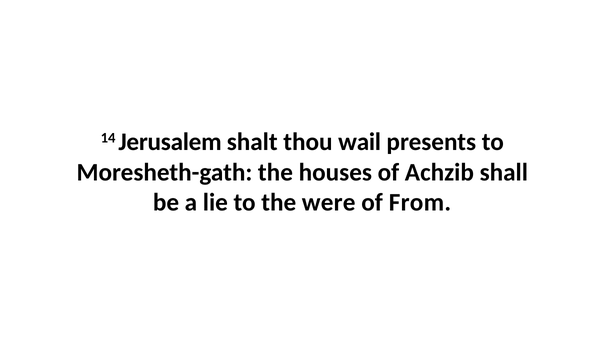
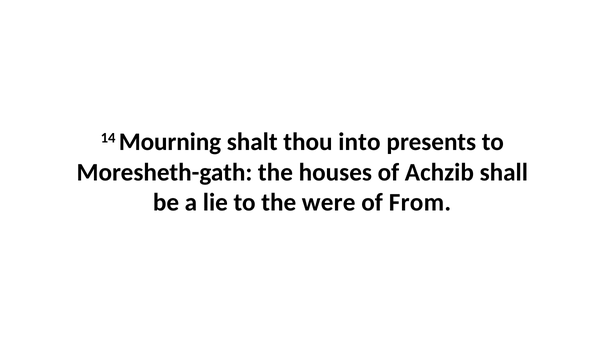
Jerusalem: Jerusalem -> Mourning (170, 142)
wail: wail -> into (359, 142)
